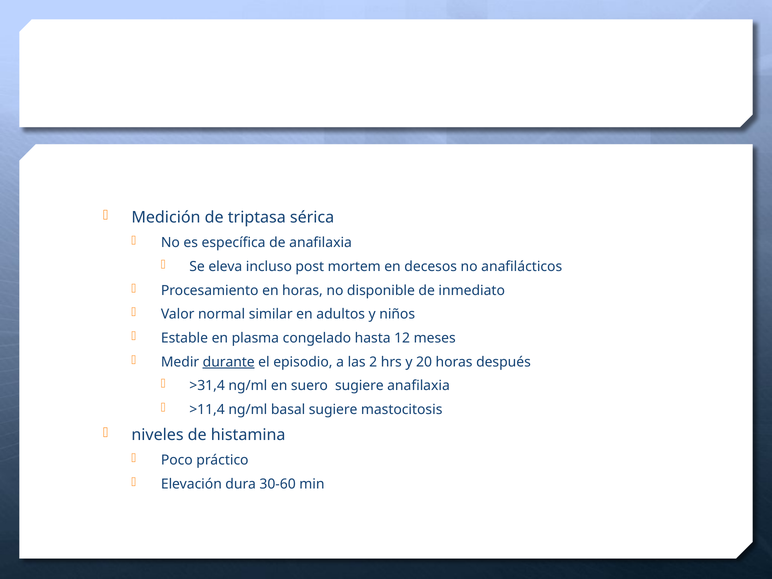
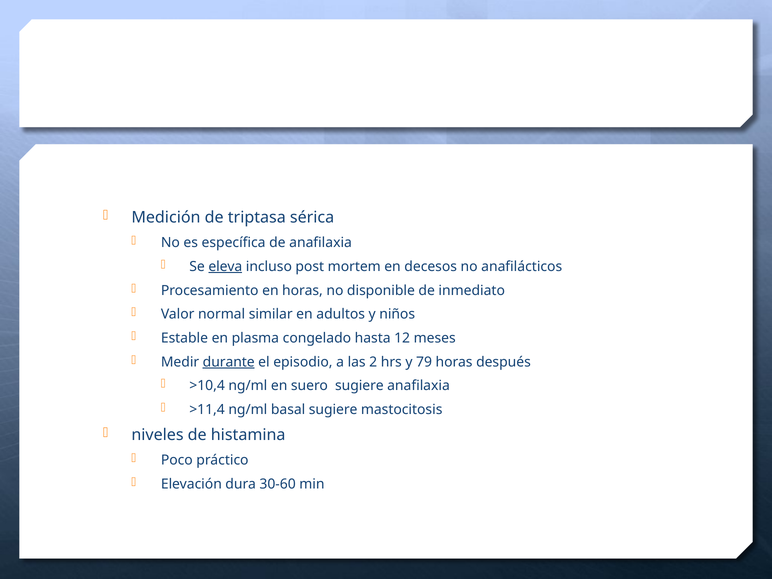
eleva underline: none -> present (225, 267)
20: 20 -> 79 (424, 362)
>31,4: >31,4 -> >10,4 (207, 386)
